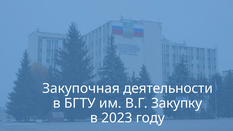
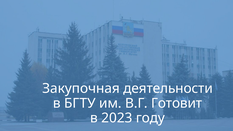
Закупку: Закупку -> Готовит (177, 103)
